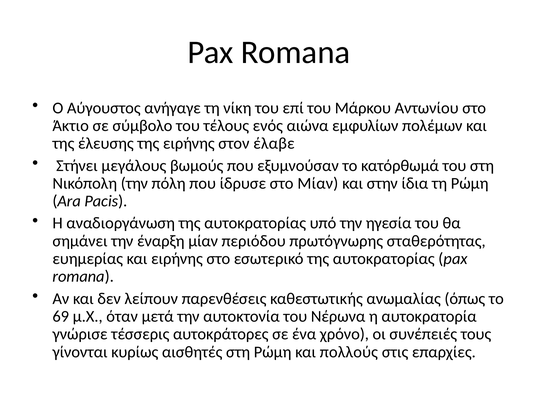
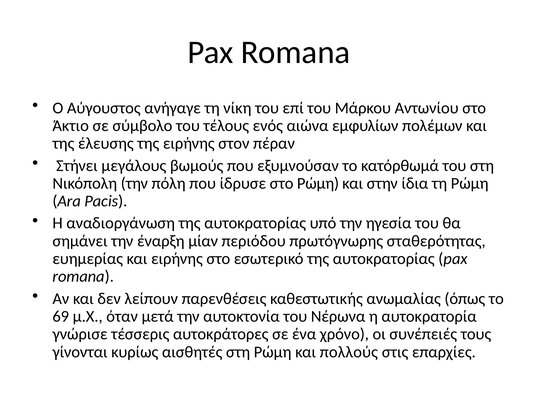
έλαβε: έλαβε -> πέραν (274, 143)
στο Μίαν: Μίαν -> Ρώμη (318, 183)
